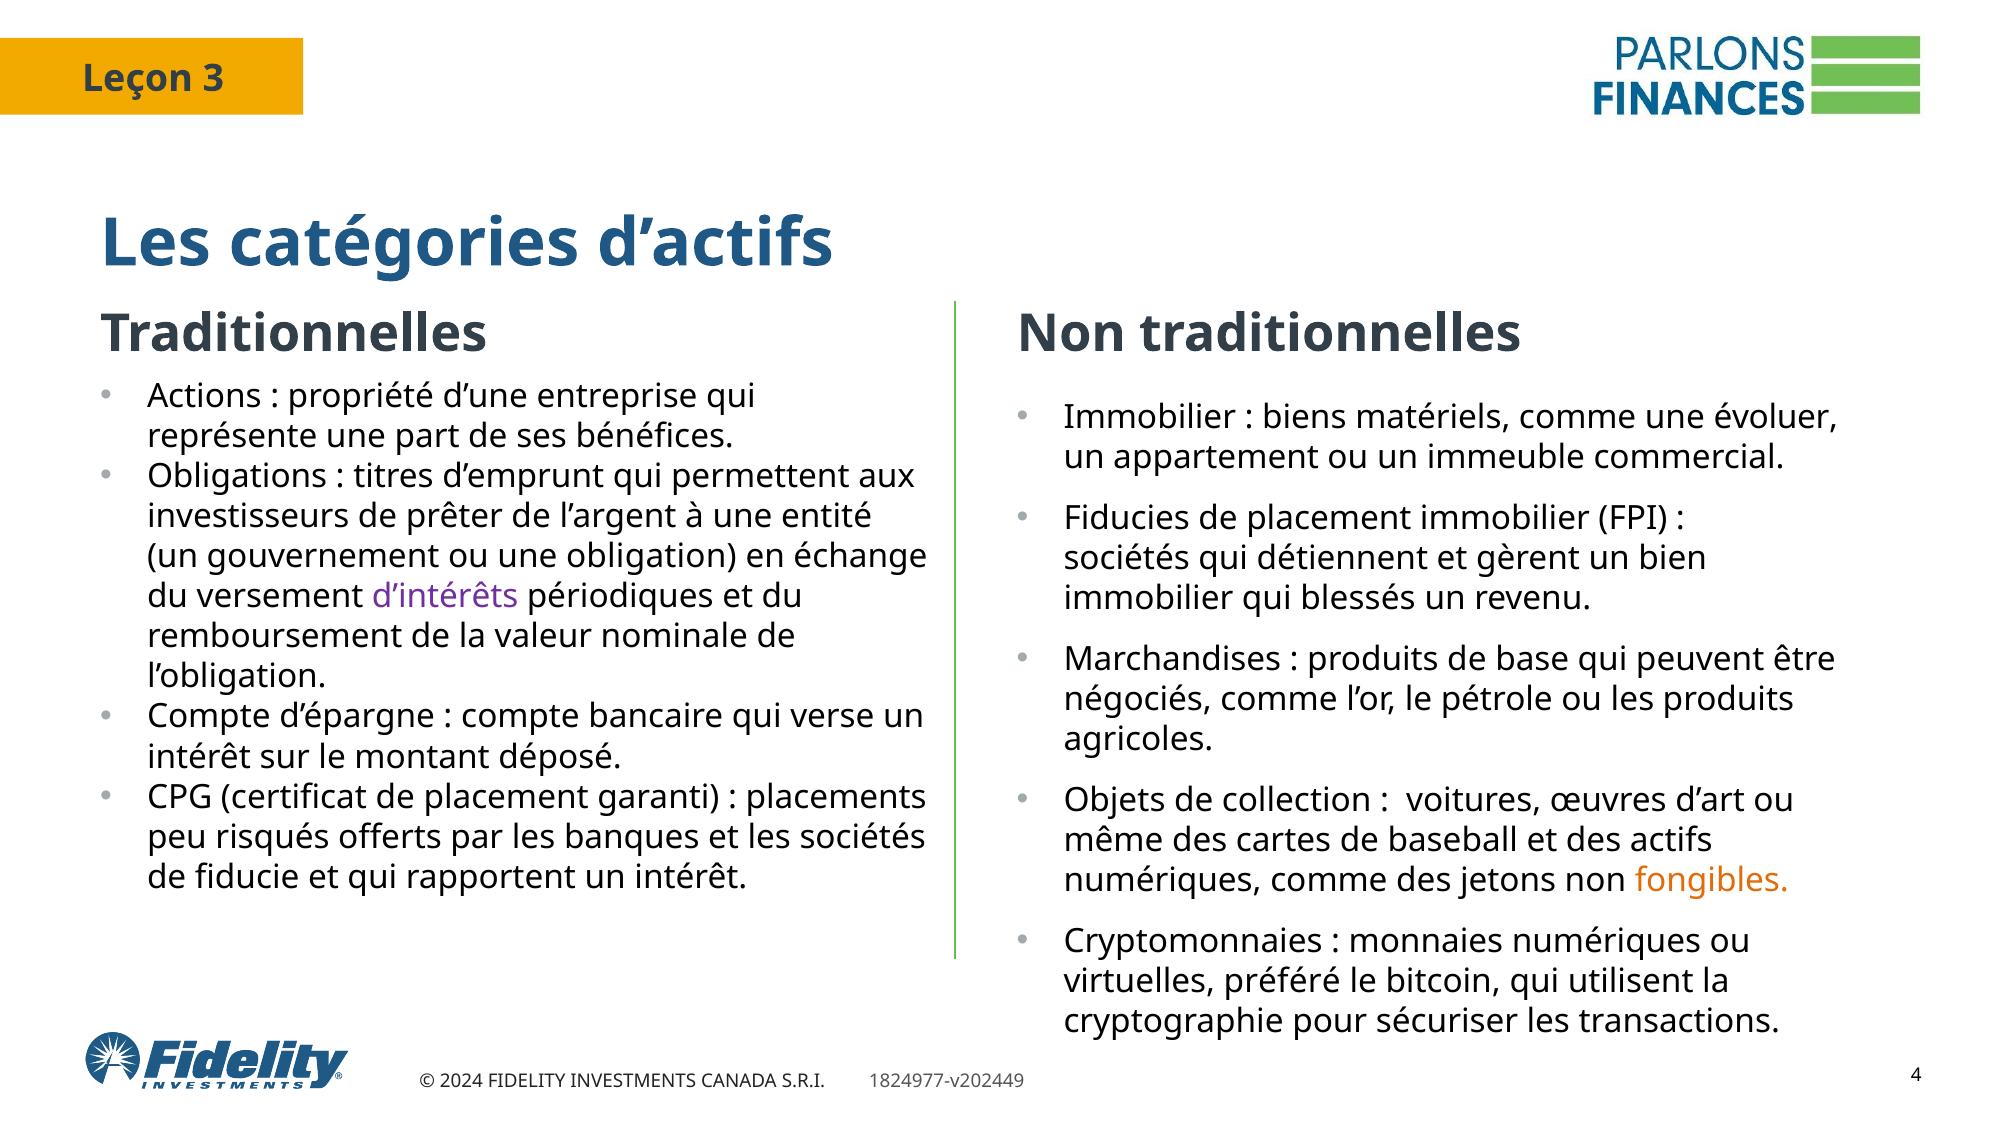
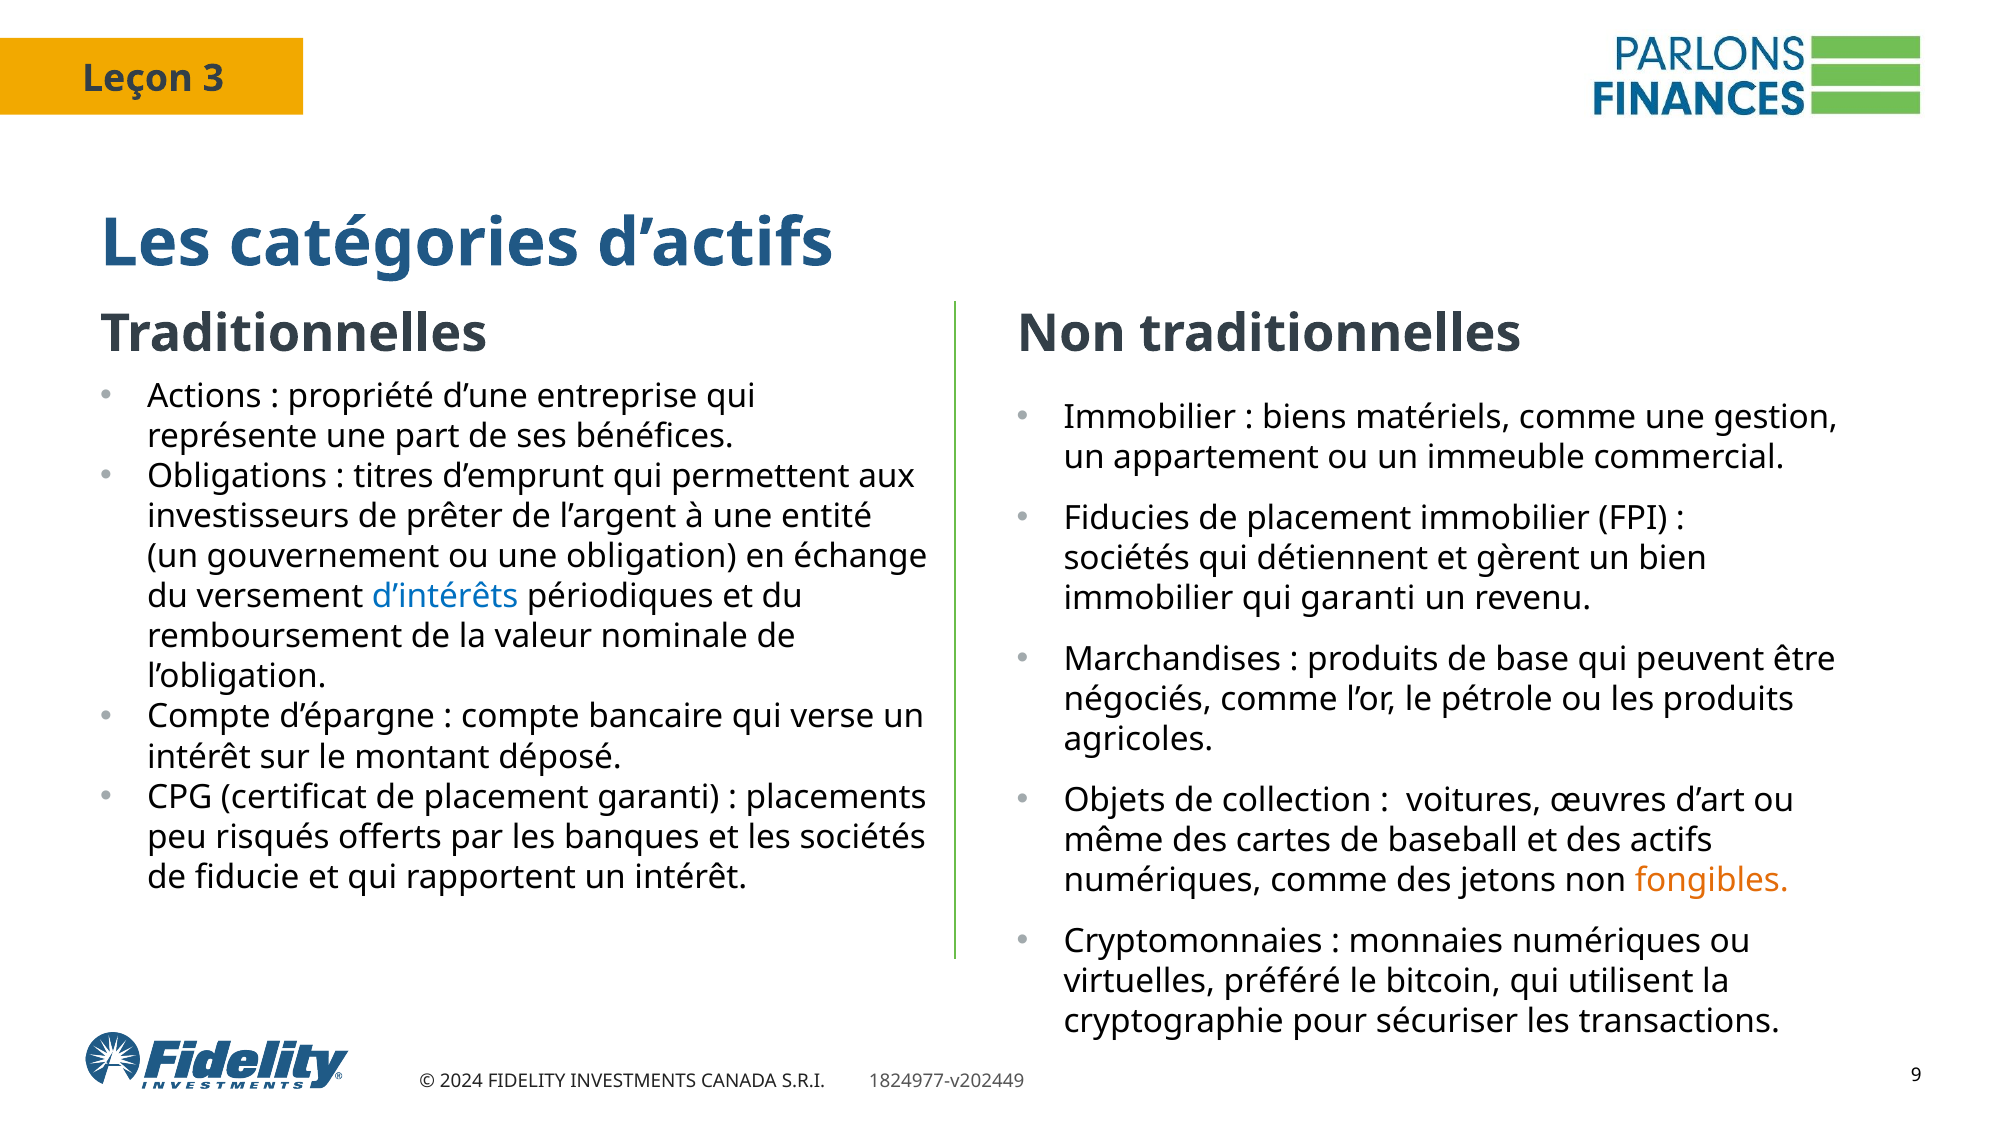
évoluer: évoluer -> gestion (1776, 417)
d’intérêts colour: purple -> blue (445, 597)
qui blessés: blessés -> garanti (1358, 599)
4: 4 -> 9 (1916, 1075)
